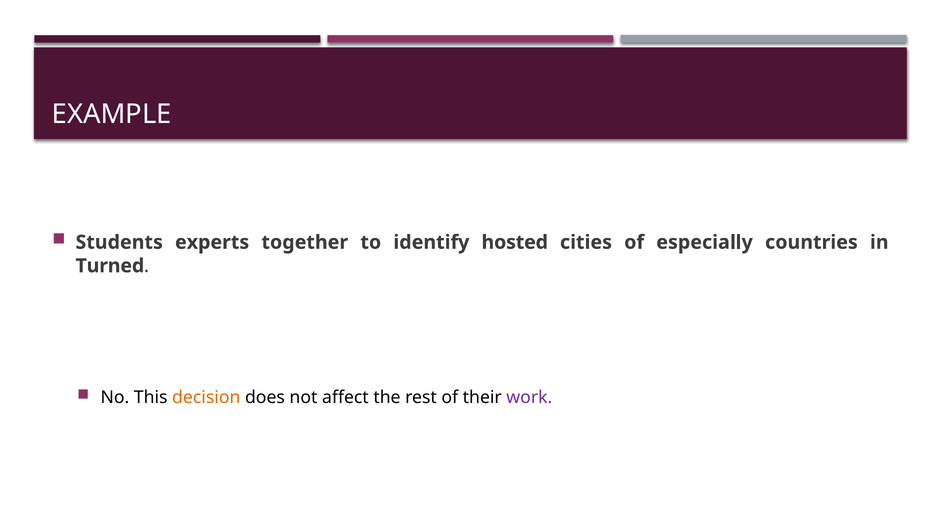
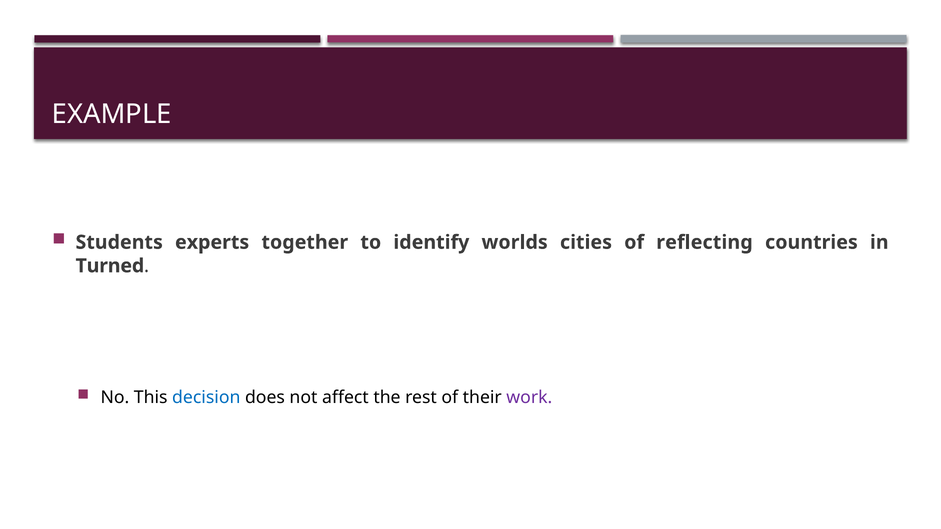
hosted: hosted -> worlds (515, 242)
especially: especially -> reflecting (704, 242)
decision colour: orange -> blue (206, 398)
